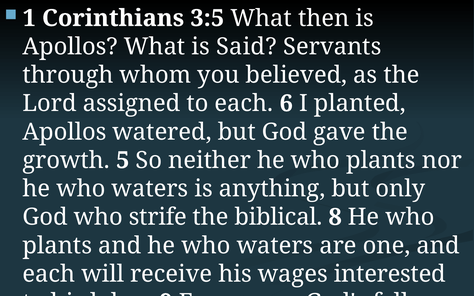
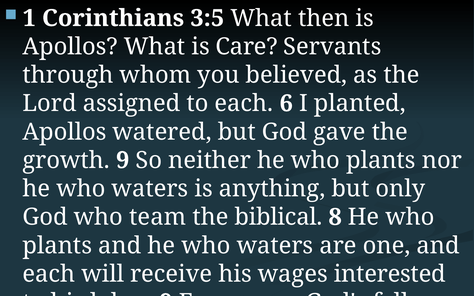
Said: Said -> Care (247, 47)
growth 5: 5 -> 9 (123, 160)
strife: strife -> team (158, 217)
